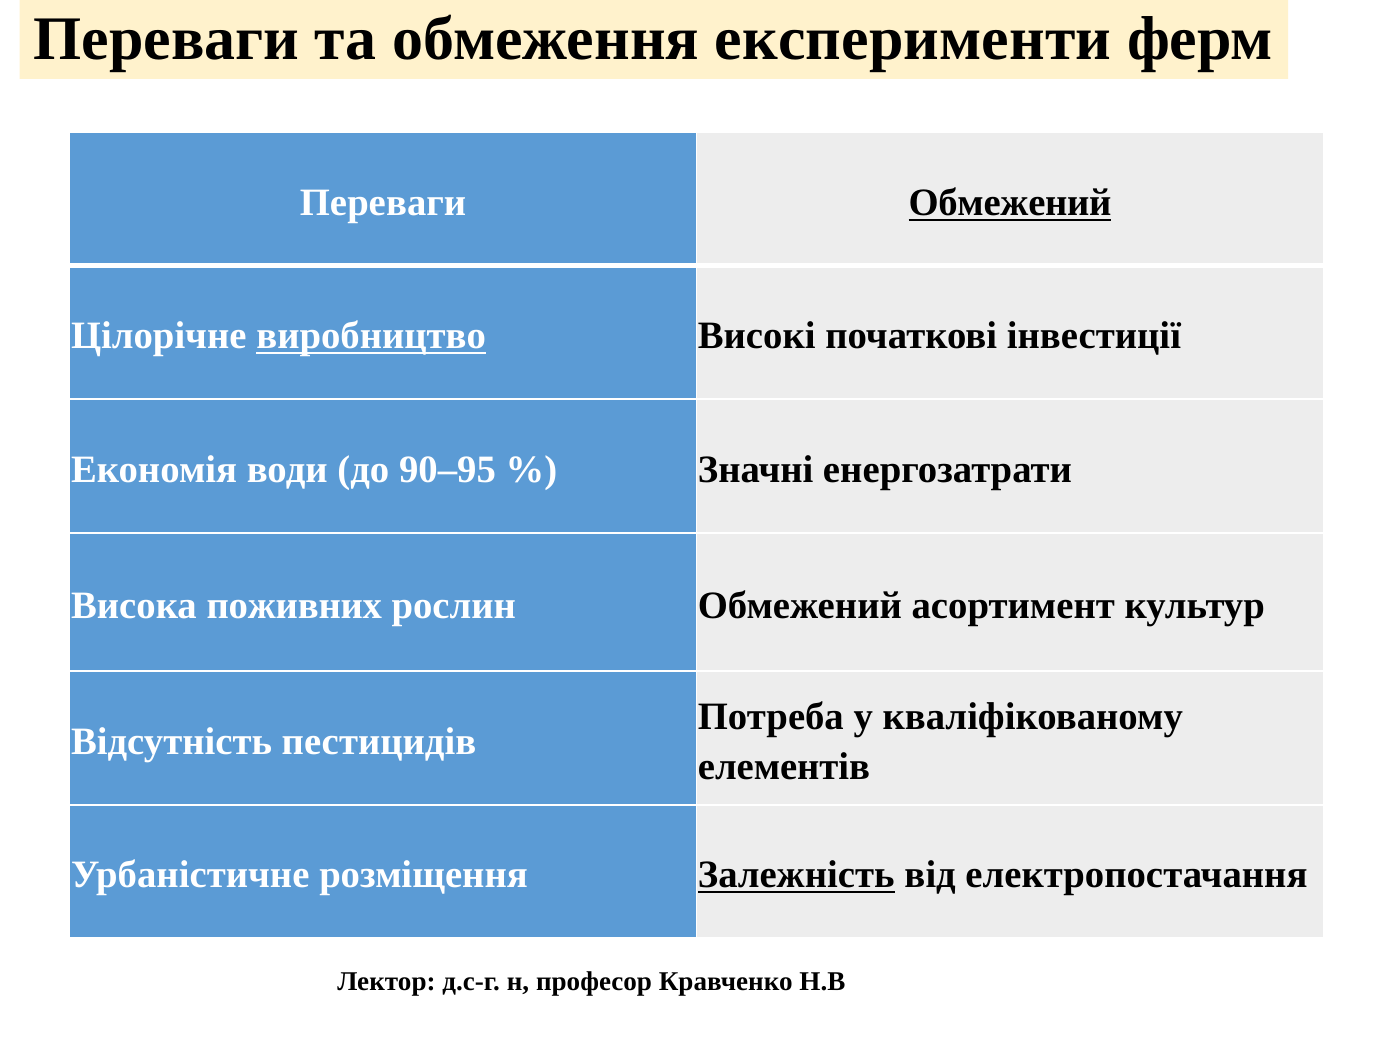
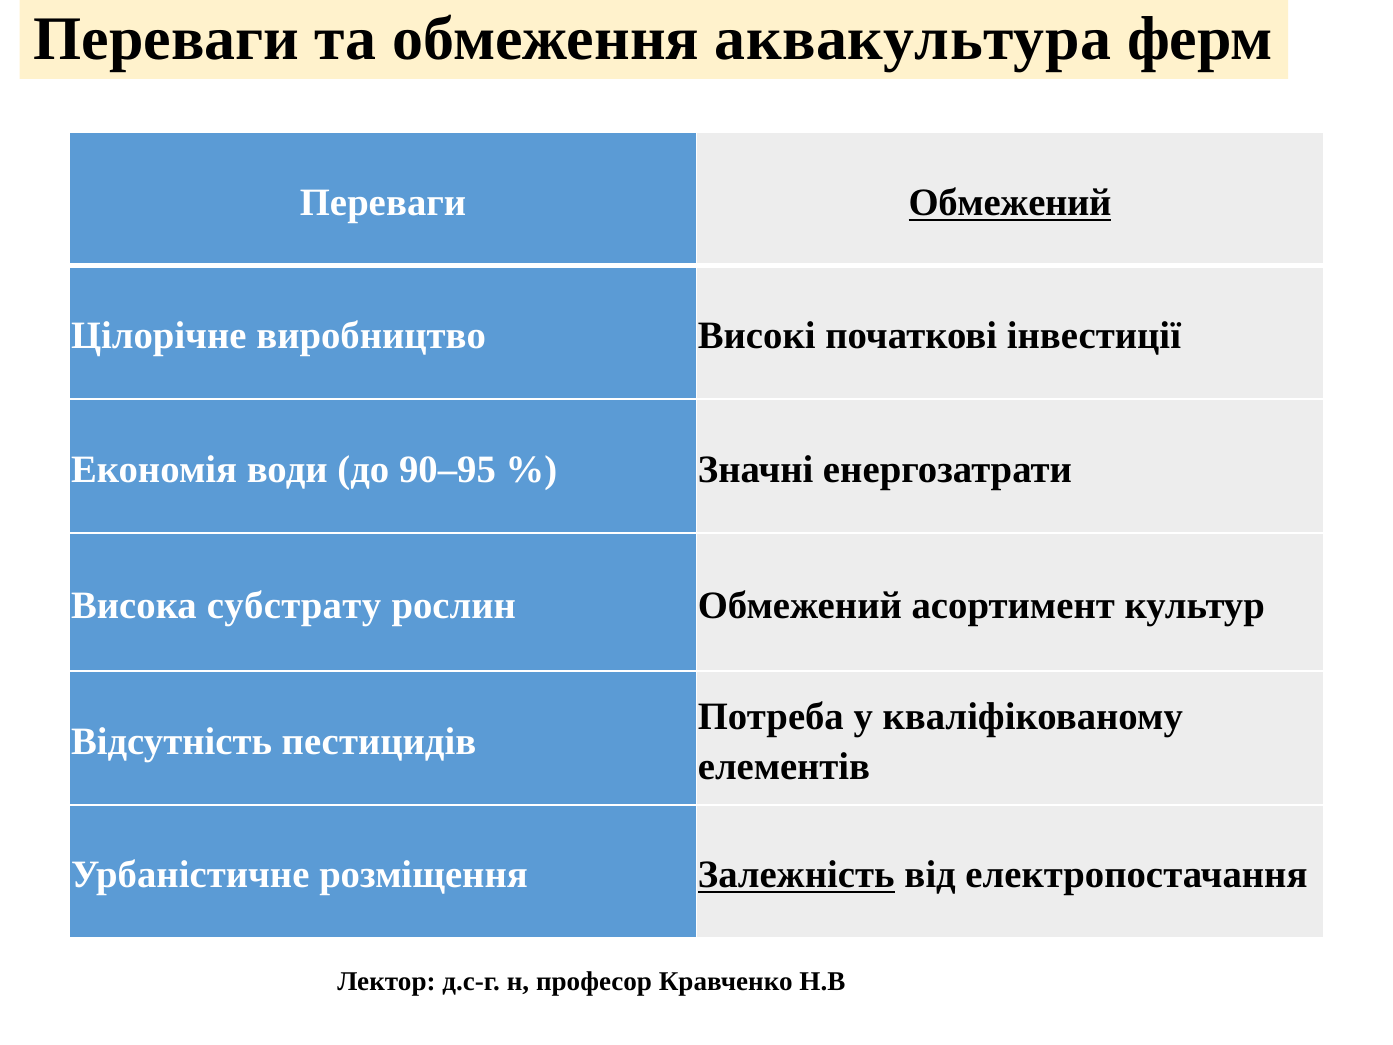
обмеження експерименти: експерименти -> аквакультура (913, 39)
виробництво underline: present -> none (371, 336)
поживних: поживних -> субстрату (294, 605)
